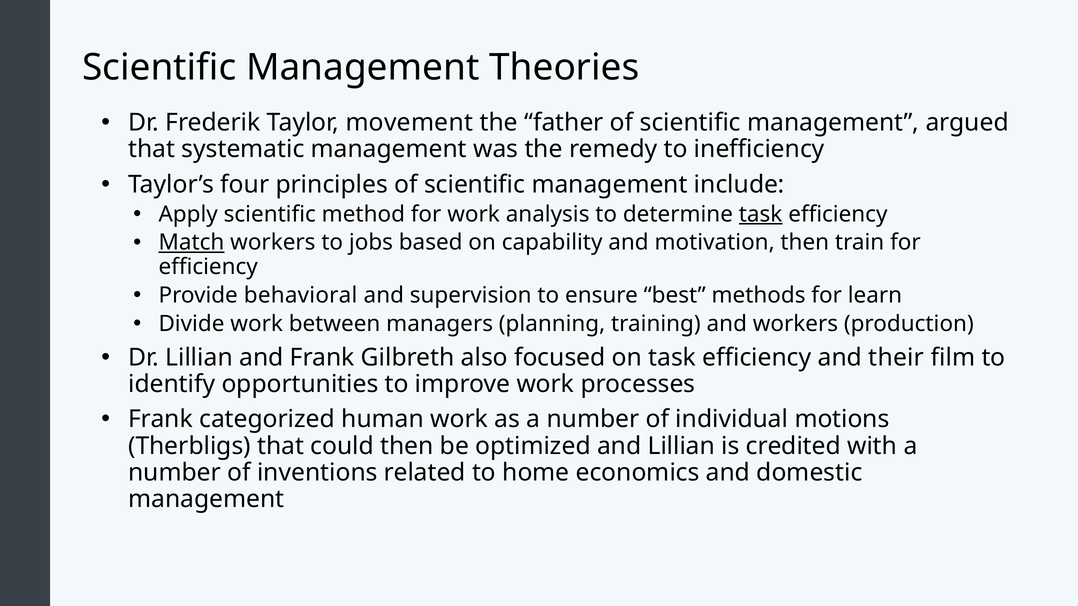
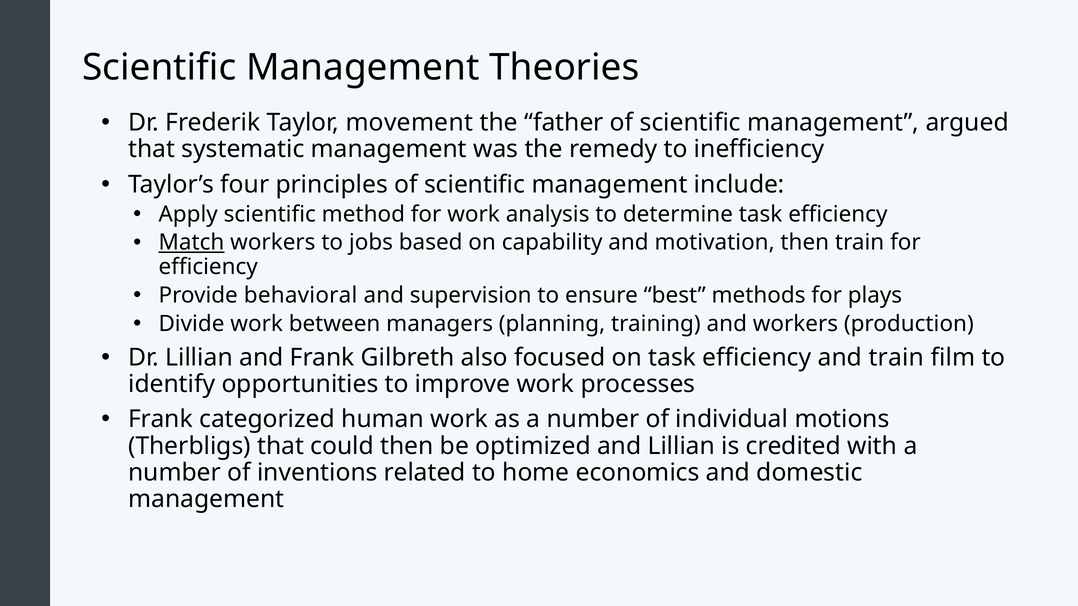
task underline: present -> none (761, 214)
learn: learn -> plays (875, 295)
and their: their -> train (896, 358)
